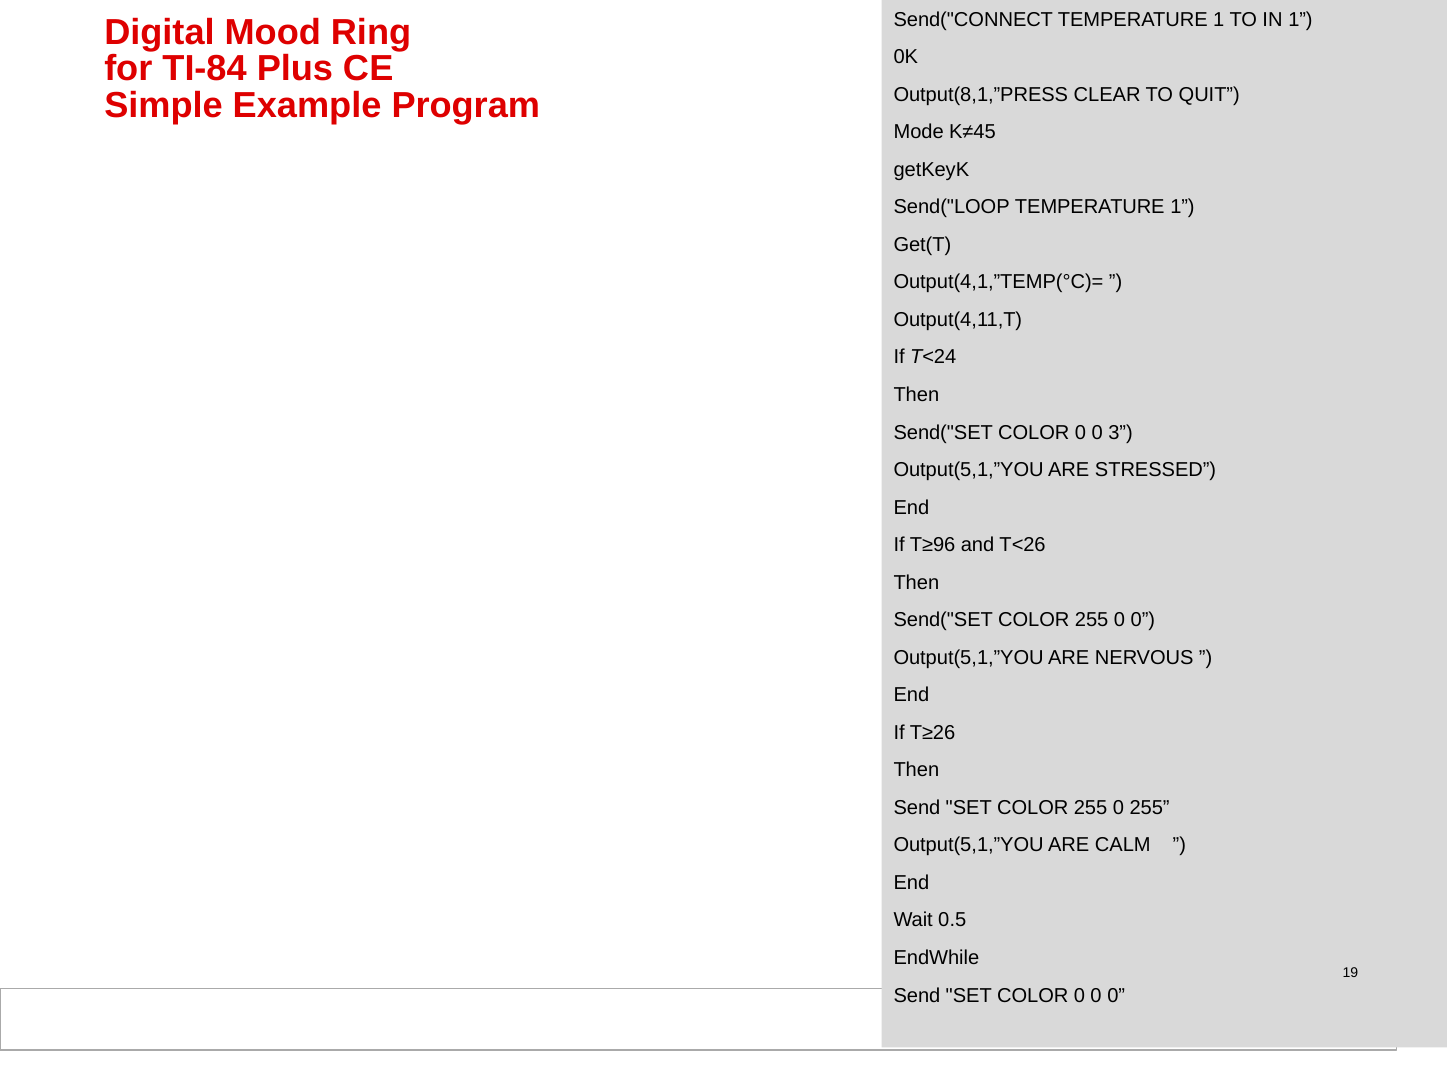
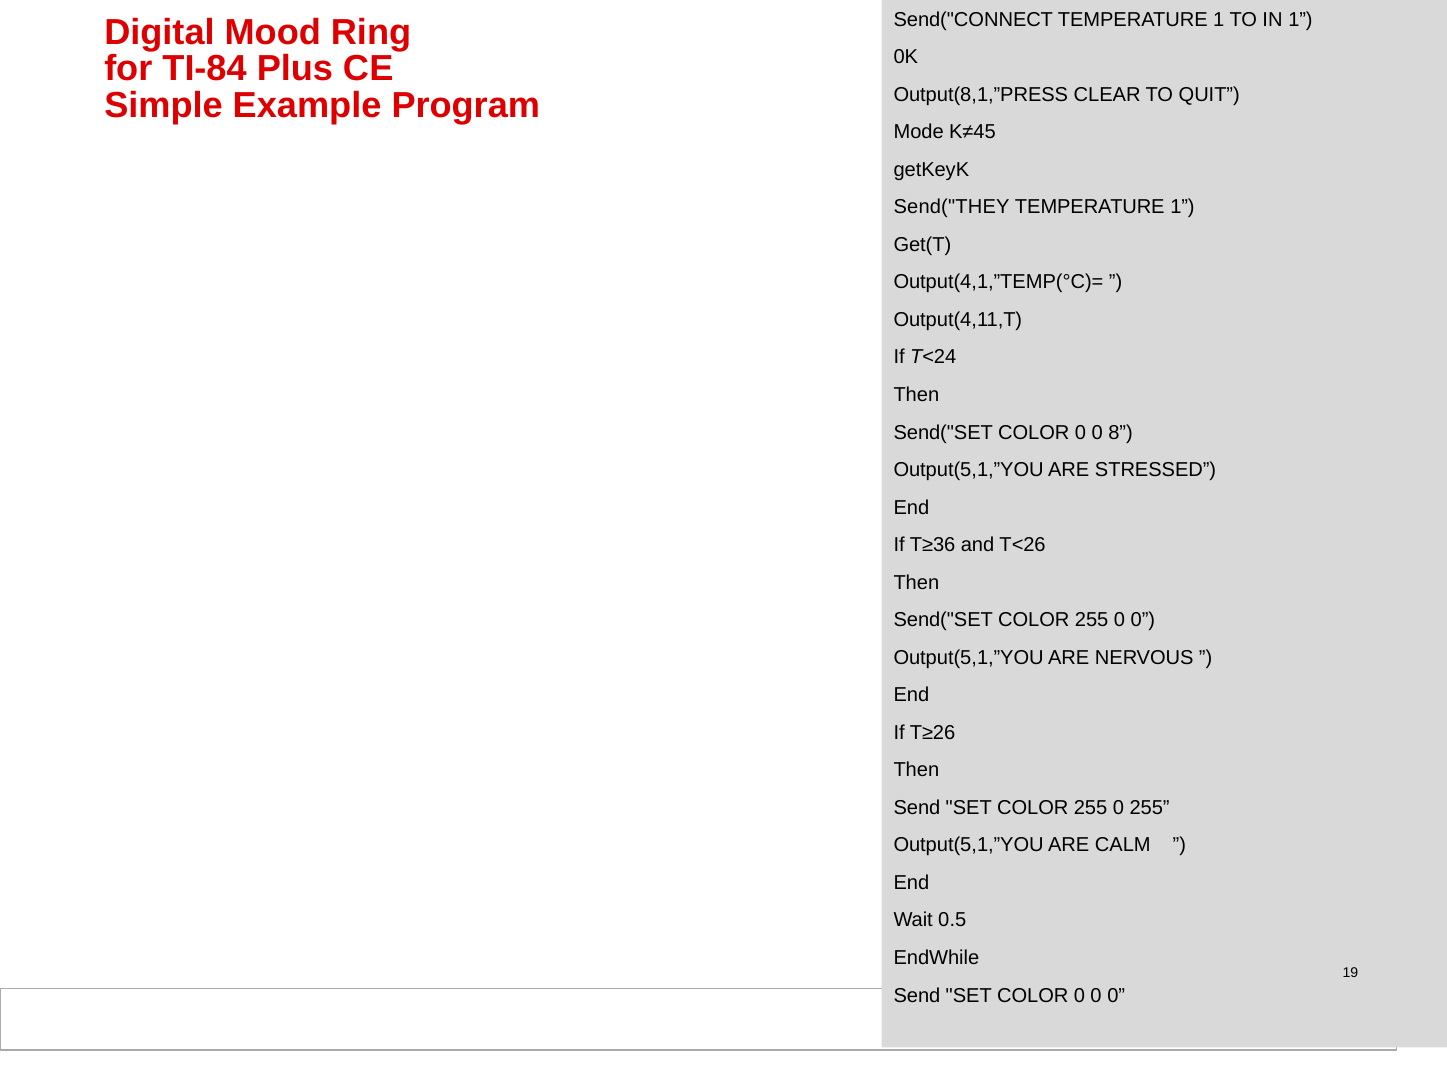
Send("LOOP: Send("LOOP -> Send("THEY (952, 207)
3: 3 -> 8 (1121, 432)
T≥96: T≥96 -> T≥36 (933, 545)
